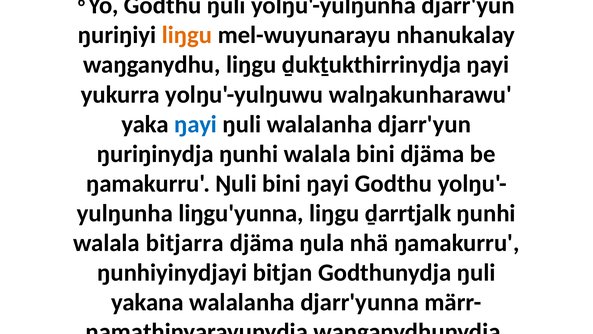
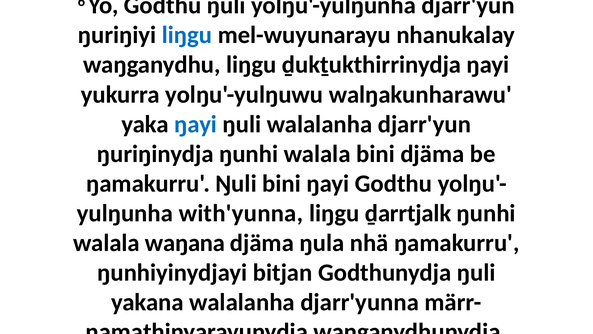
liŋgu colour: orange -> blue (187, 35)
liŋgu'yunna: liŋgu'yunna -> with'yunna (241, 213)
bitjarra: bitjarra -> waŋana (185, 243)
